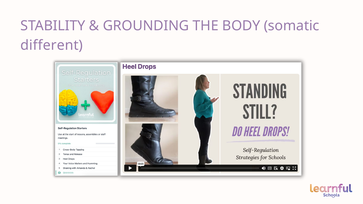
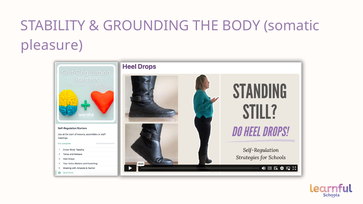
different: different -> pleasure (52, 45)
